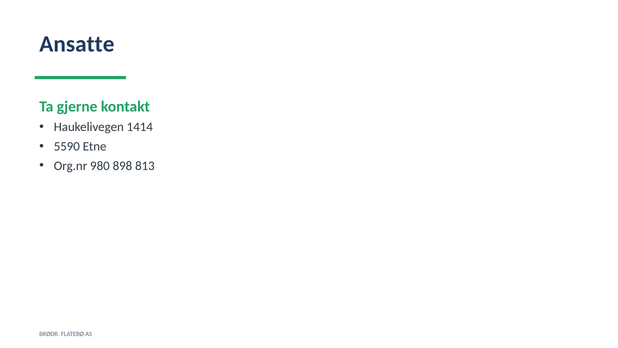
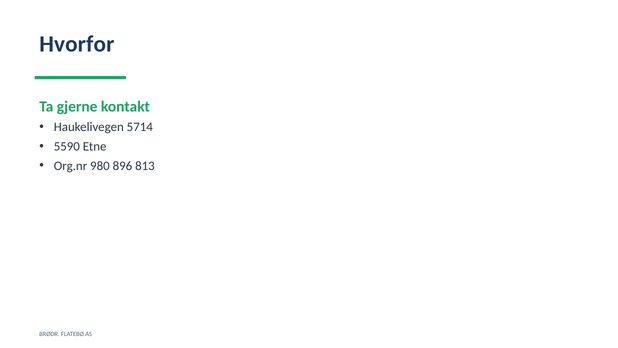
Ansatte: Ansatte -> Hvorfor (77, 44)
1414: 1414 -> 5714 (140, 127)
898: 898 -> 896 (122, 166)
